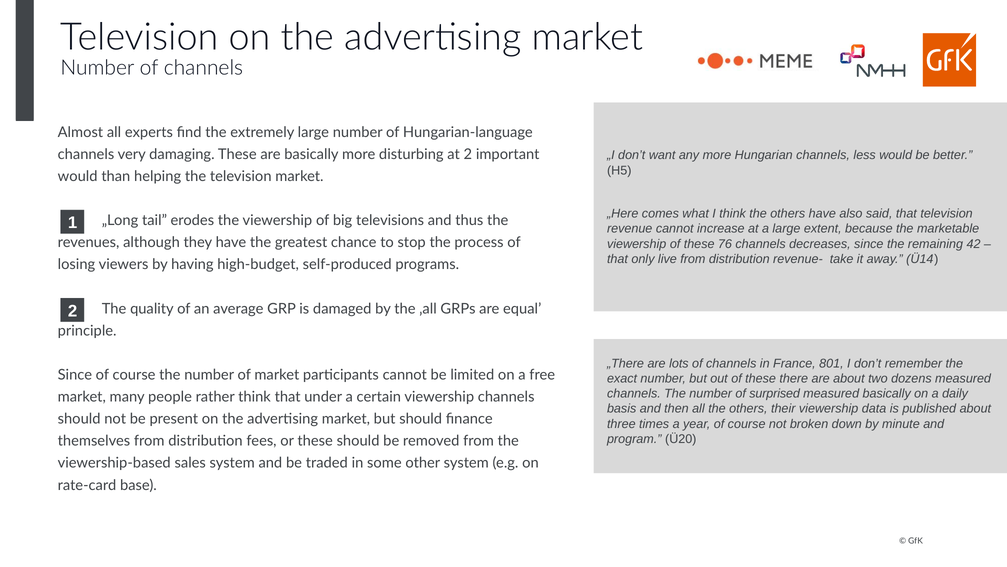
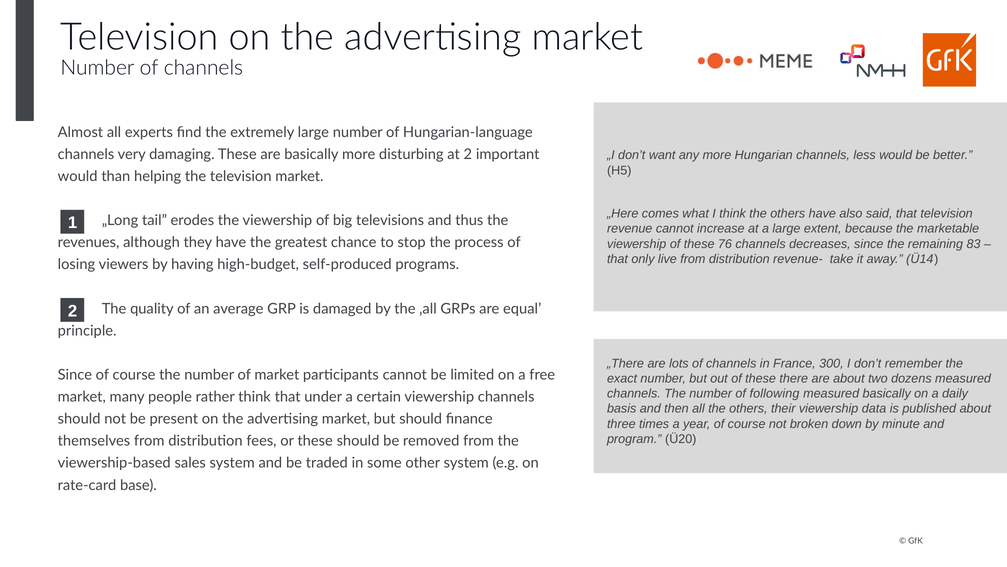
42: 42 -> 83 (974, 244)
801: 801 -> 300 (831, 363)
surprised: surprised -> following (774, 393)
